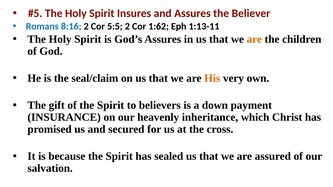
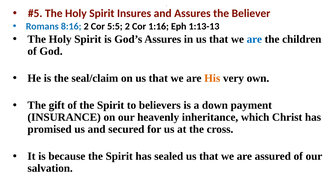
1:62: 1:62 -> 1:16 (159, 26)
1:13-11: 1:13-11 -> 1:13-13 (204, 26)
are colour: orange -> blue (254, 39)
